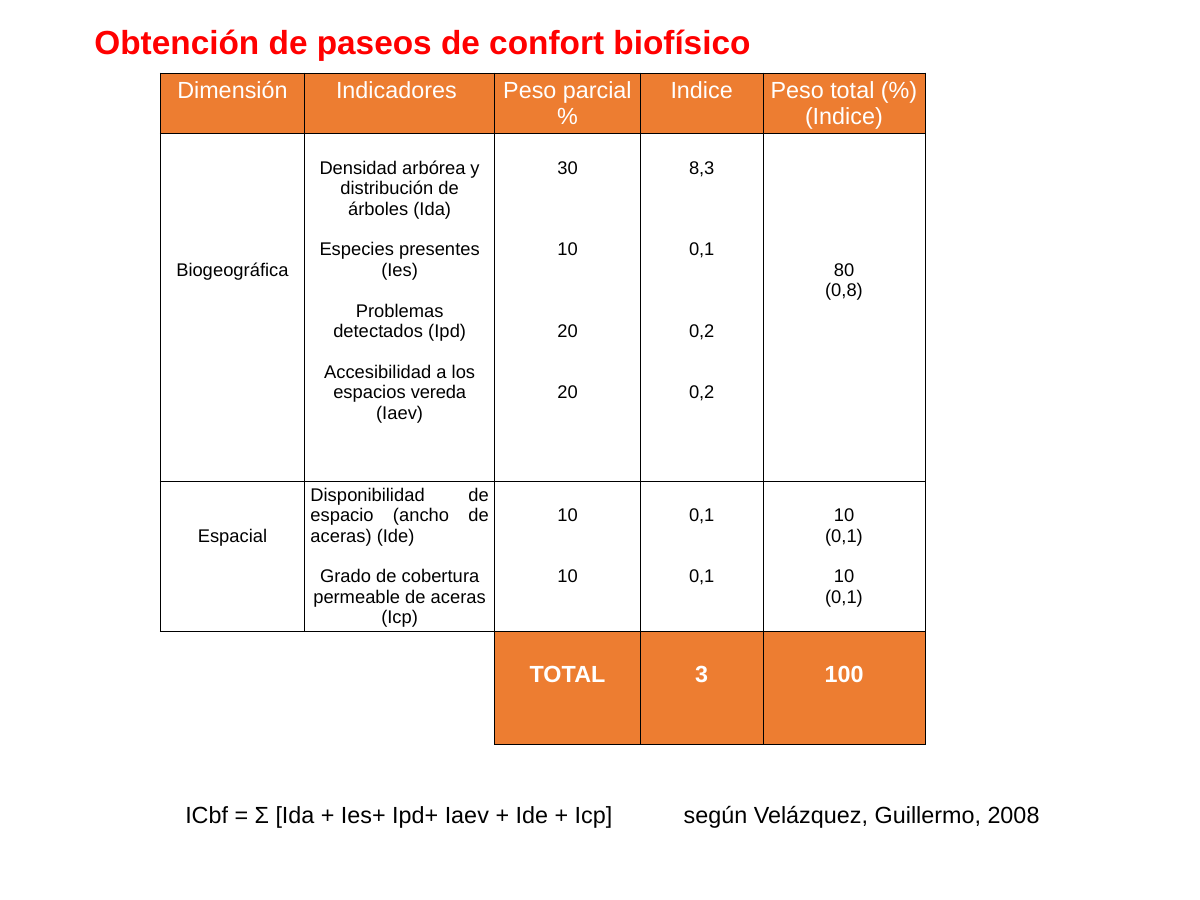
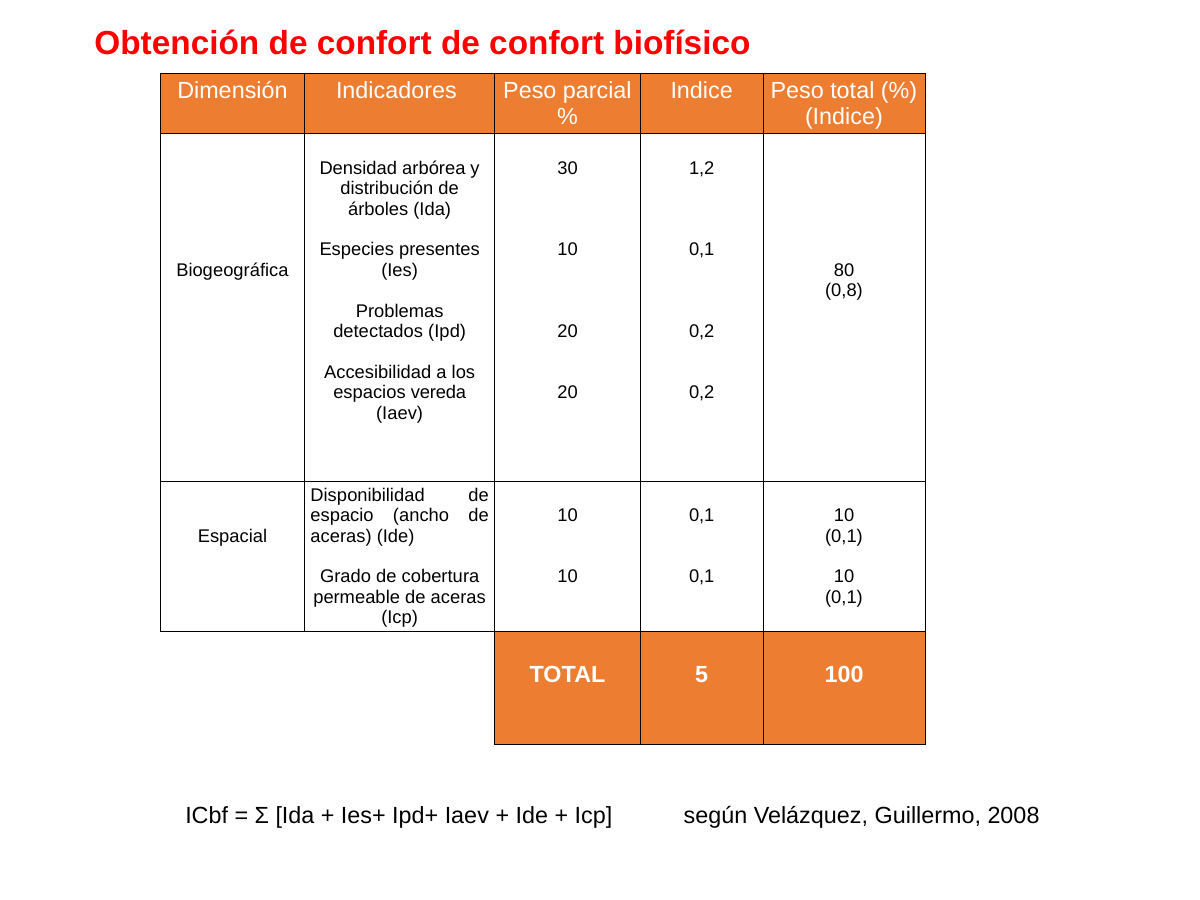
Obtención de paseos: paseos -> confort (374, 44)
8,3: 8,3 -> 1,2 (702, 168)
3: 3 -> 5 (702, 675)
